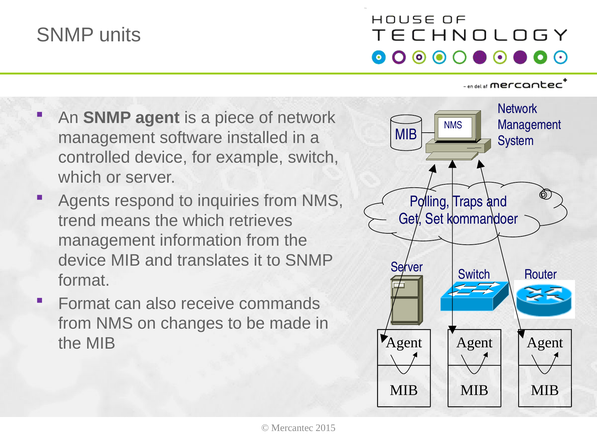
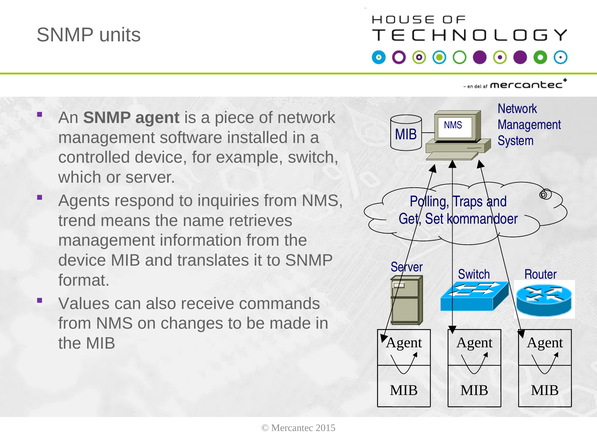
the which: which -> name (204, 220)
Format: Format -> Values (84, 303)
